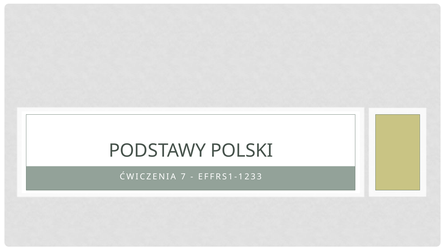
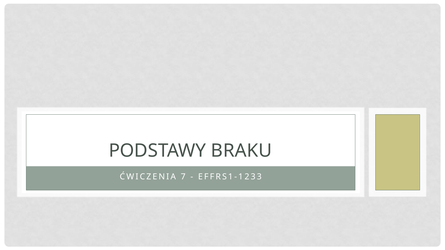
POLSKI: POLSKI -> BRAKU (242, 151)
